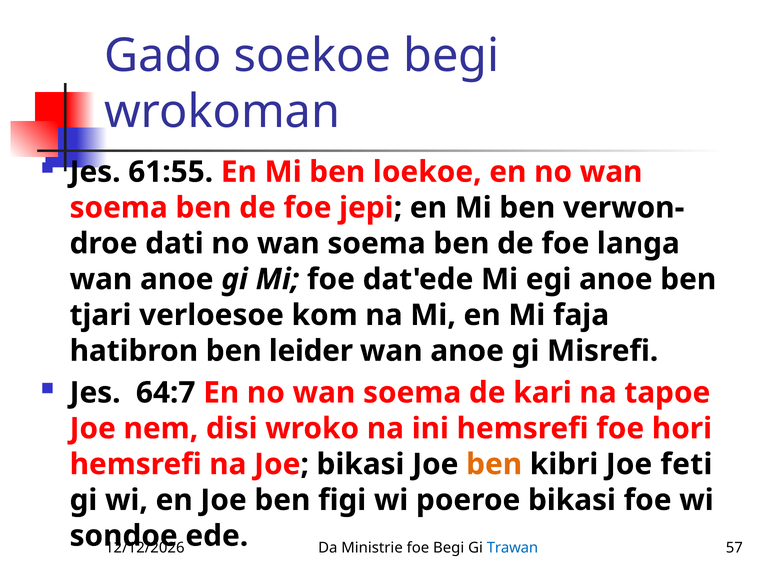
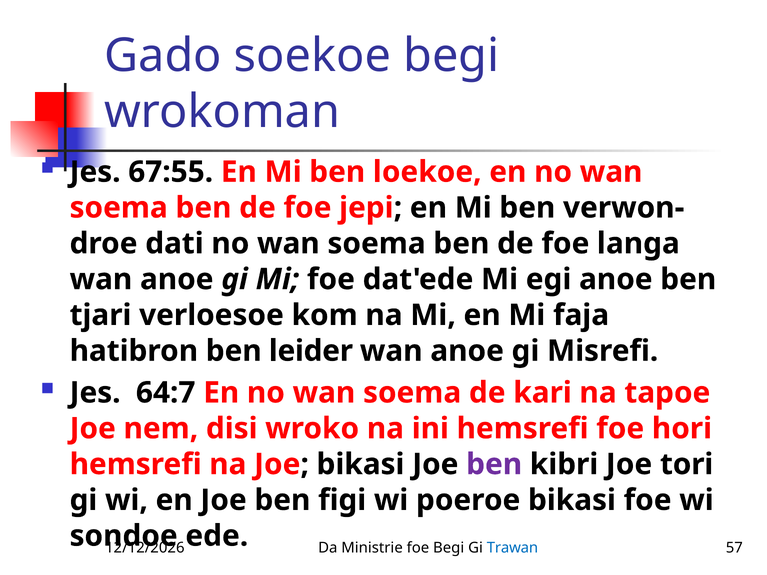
61:55: 61:55 -> 67:55 (171, 172)
ben colour: orange -> purple (494, 464)
feti: feti -> tori (687, 464)
